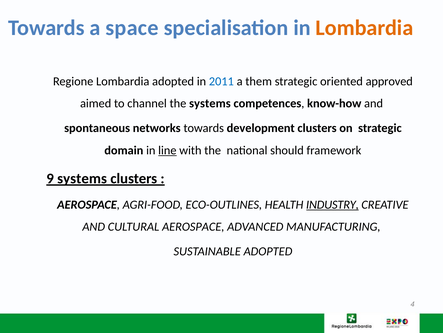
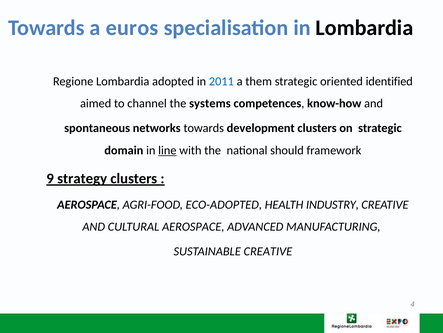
space: space -> euros (132, 28)
Lombardia colour: orange -> black (364, 28)
approved: approved -> identified (389, 81)
9 systems: systems -> strategy (82, 178)
ECO-OUTLINES: ECO-OUTLINES -> ECO-ADOPTED (224, 204)
INDUSTRY underline: present -> none (332, 204)
SUSTAINABLE ADOPTED: ADOPTED -> CREATIVE (268, 251)
